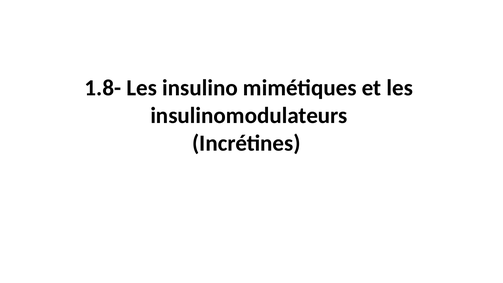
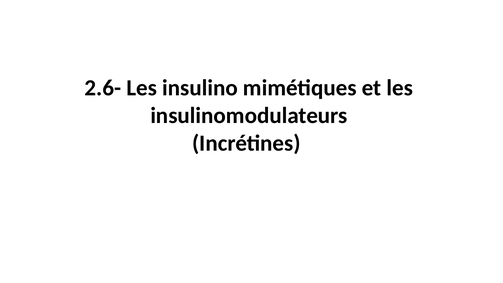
1.8-: 1.8- -> 2.6- (103, 88)
